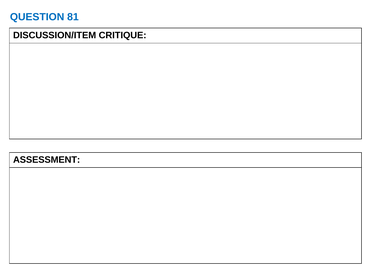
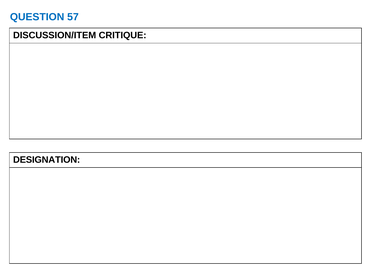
81: 81 -> 57 (73, 17)
ASSESSMENT: ASSESSMENT -> DESIGNATION (47, 160)
